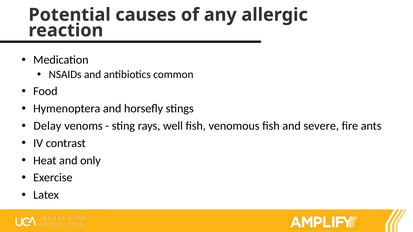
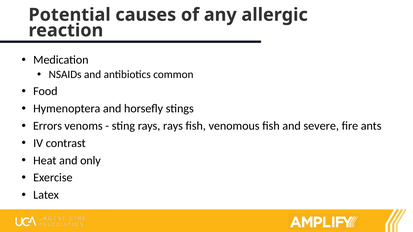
Delay: Delay -> Errors (48, 126)
rays well: well -> rays (173, 126)
